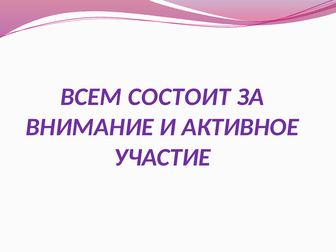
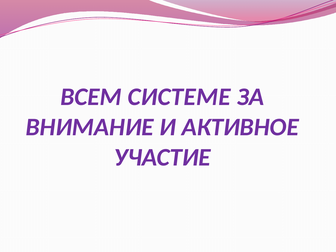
СОСТОИТ: СОСТОИТ -> СИСТЕМЕ (179, 97)
